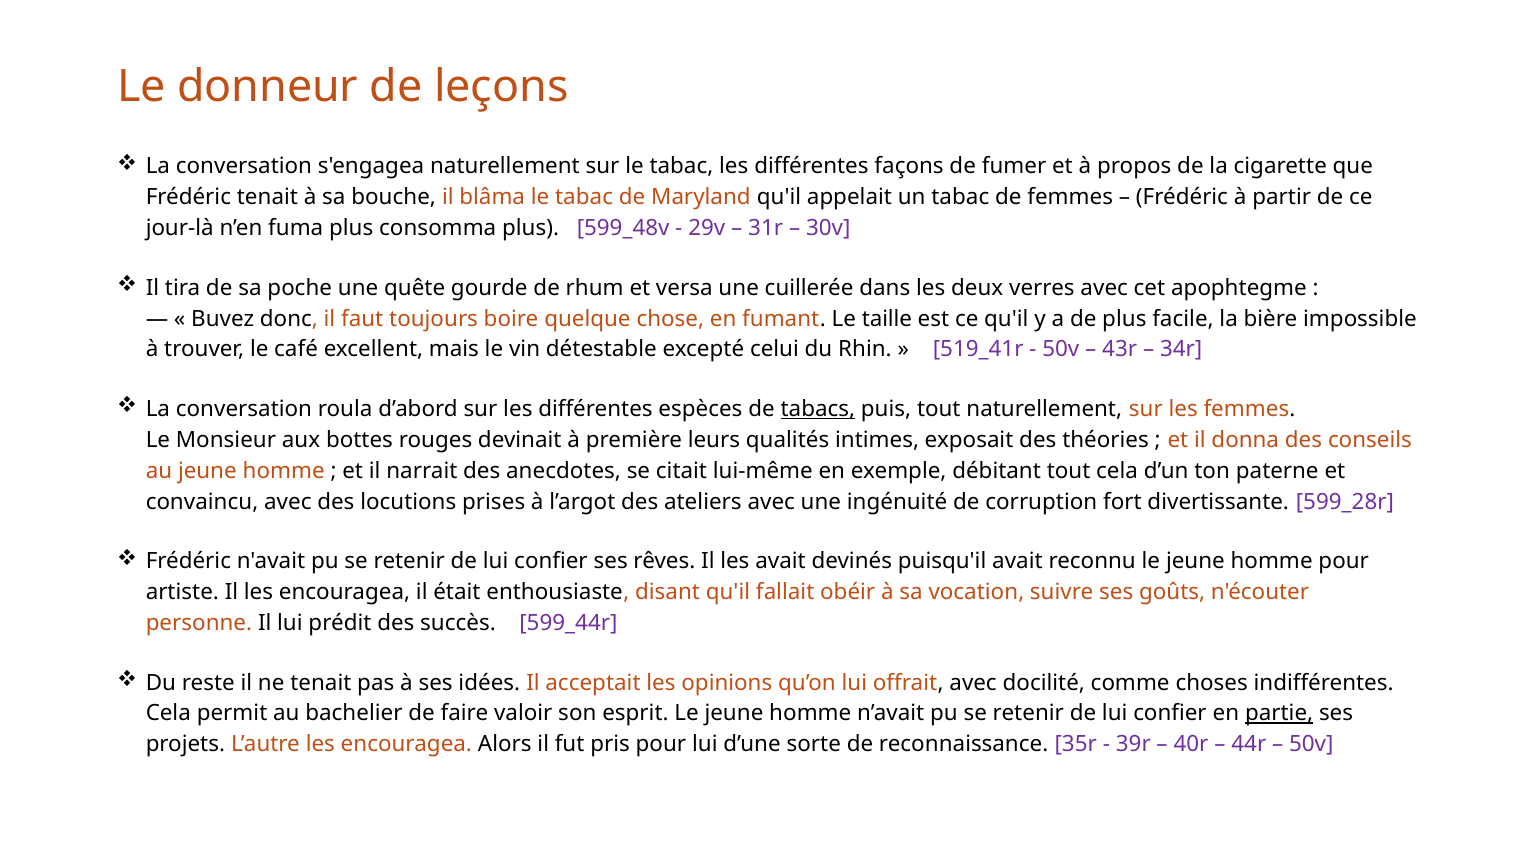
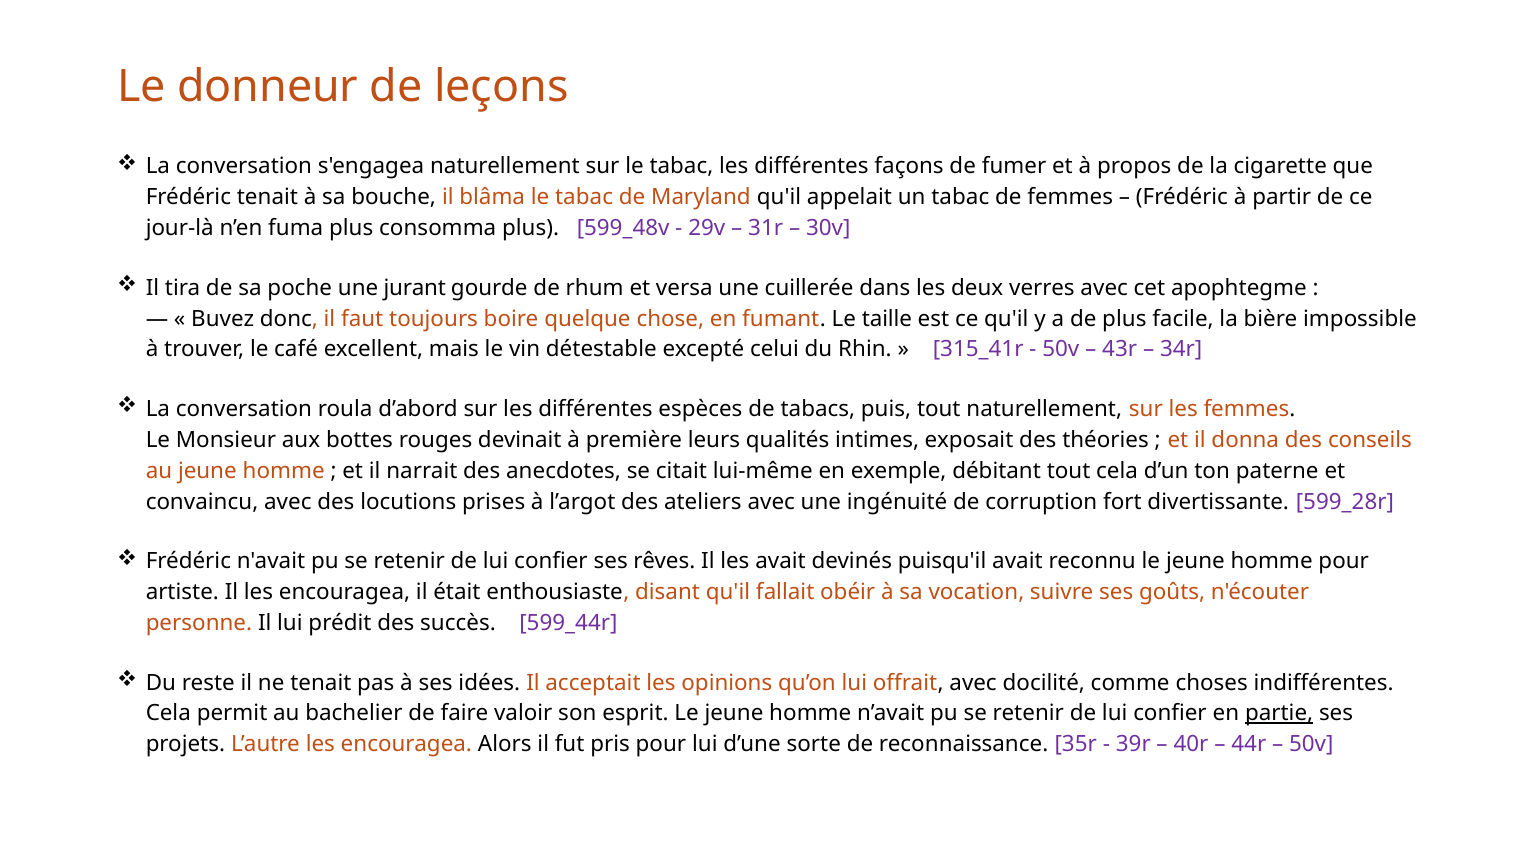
quête: quête -> jurant (415, 288)
519_41r: 519_41r -> 315_41r (978, 350)
tabacs underline: present -> none (818, 409)
